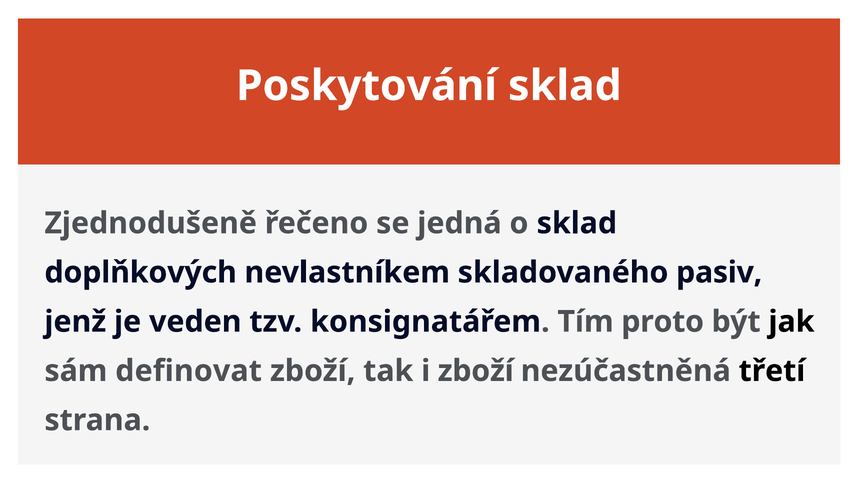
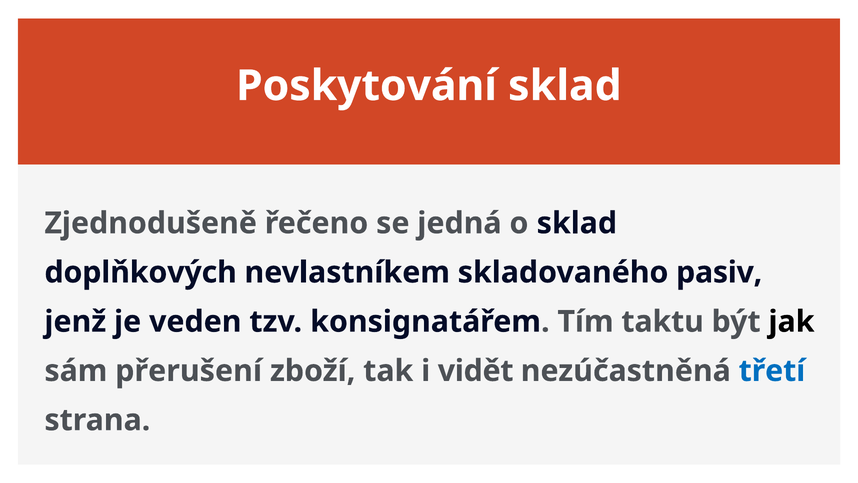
proto: proto -> taktu (663, 321)
definovat: definovat -> přerušení (189, 371)
i zboží: zboží -> vidět (476, 371)
třetí colour: black -> blue (772, 371)
